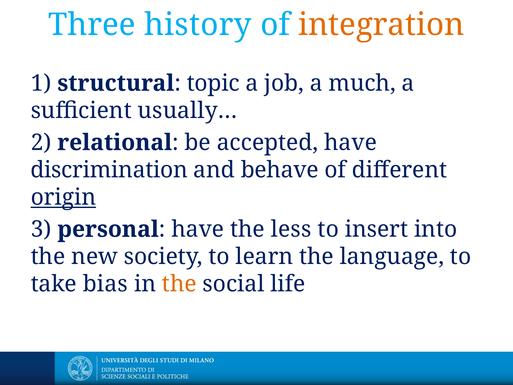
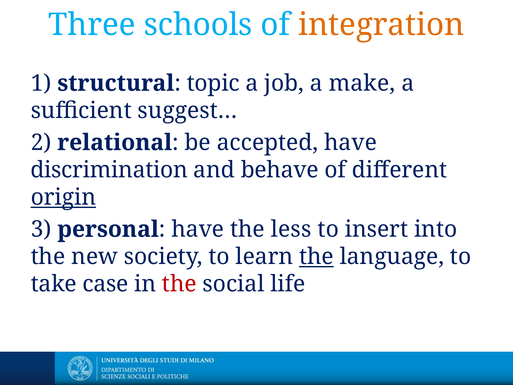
history: history -> schools (198, 25)
much: much -> make (362, 83)
usually…: usually… -> suggest… (187, 111)
the underline: none -> present (316, 257)
bias: bias -> case (105, 284)
the colour: orange -> red (179, 284)
